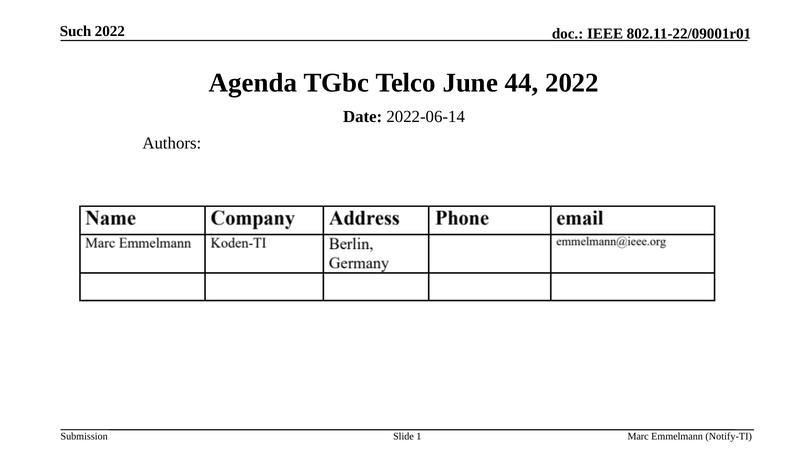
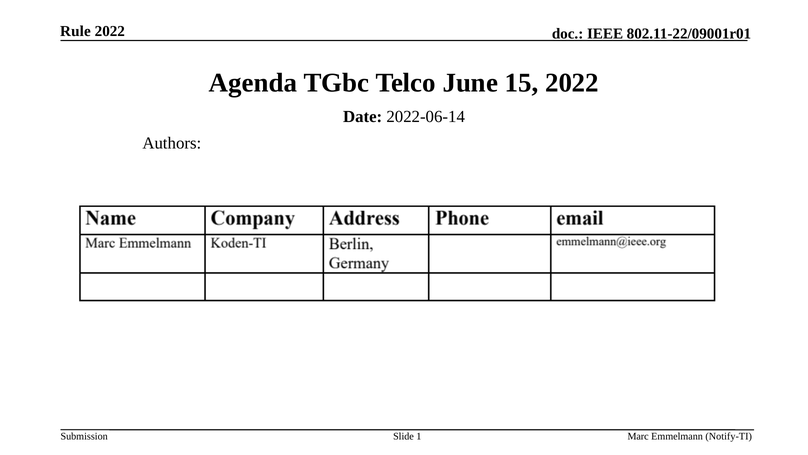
Such: Such -> Rule (75, 31)
44: 44 -> 15 (521, 83)
